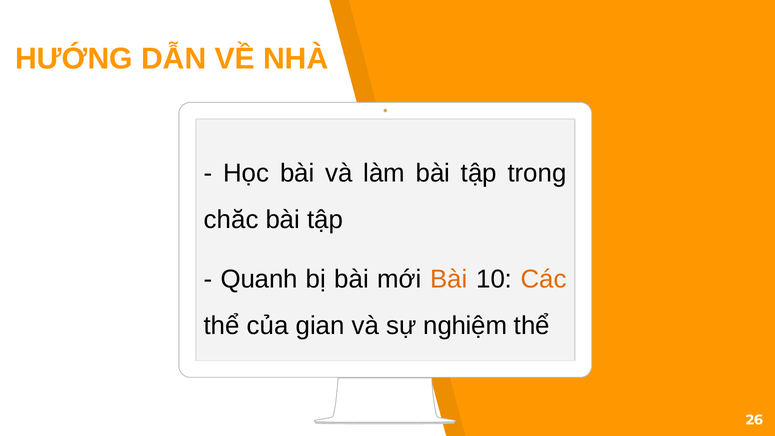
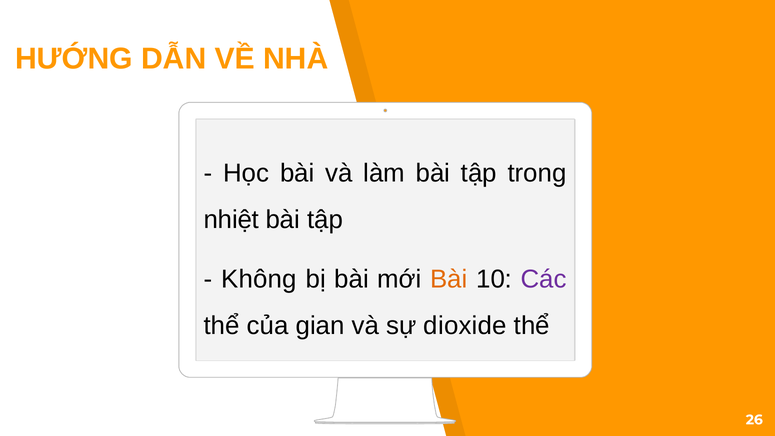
chăc: chăc -> nhiệt (231, 220)
Quanh: Quanh -> Không (259, 279)
Các colour: orange -> purple (543, 279)
nghiệm: nghiệm -> dioxide (465, 326)
